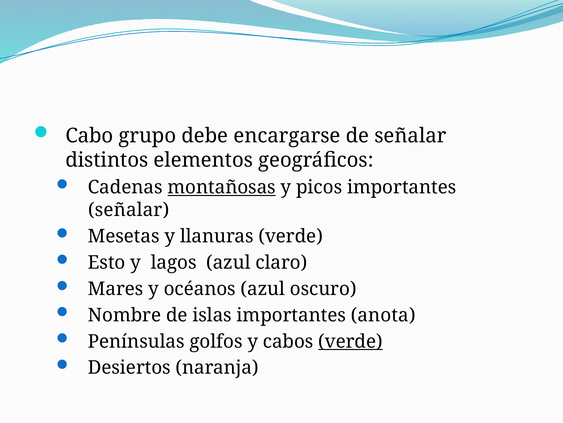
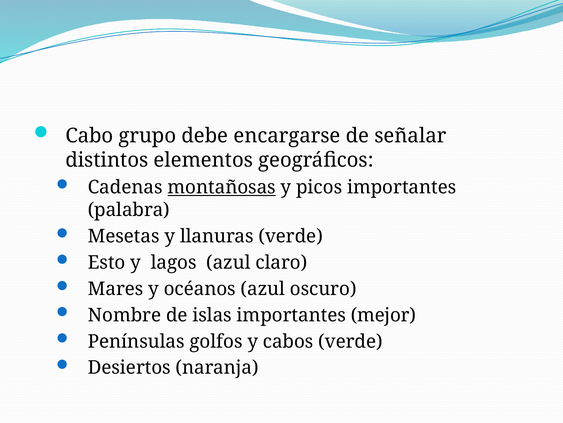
señalar: señalar -> palabra (129, 210)
anota: anota -> mejor (383, 315)
verde underline: present -> none (350, 341)
